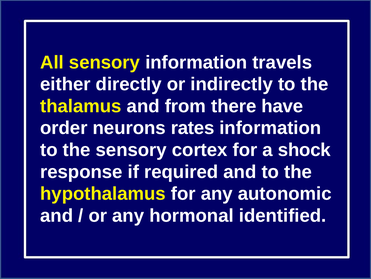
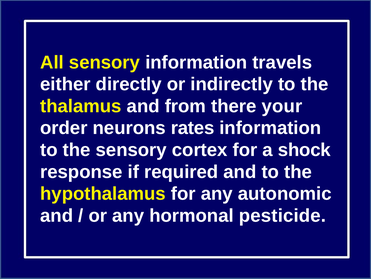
have: have -> your (282, 106)
identified: identified -> pesticide (283, 215)
